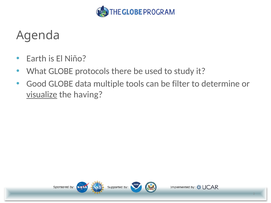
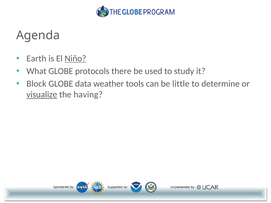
Niño underline: none -> present (75, 59)
Good: Good -> Block (36, 84)
multiple: multiple -> weather (109, 84)
filter: filter -> little (181, 84)
